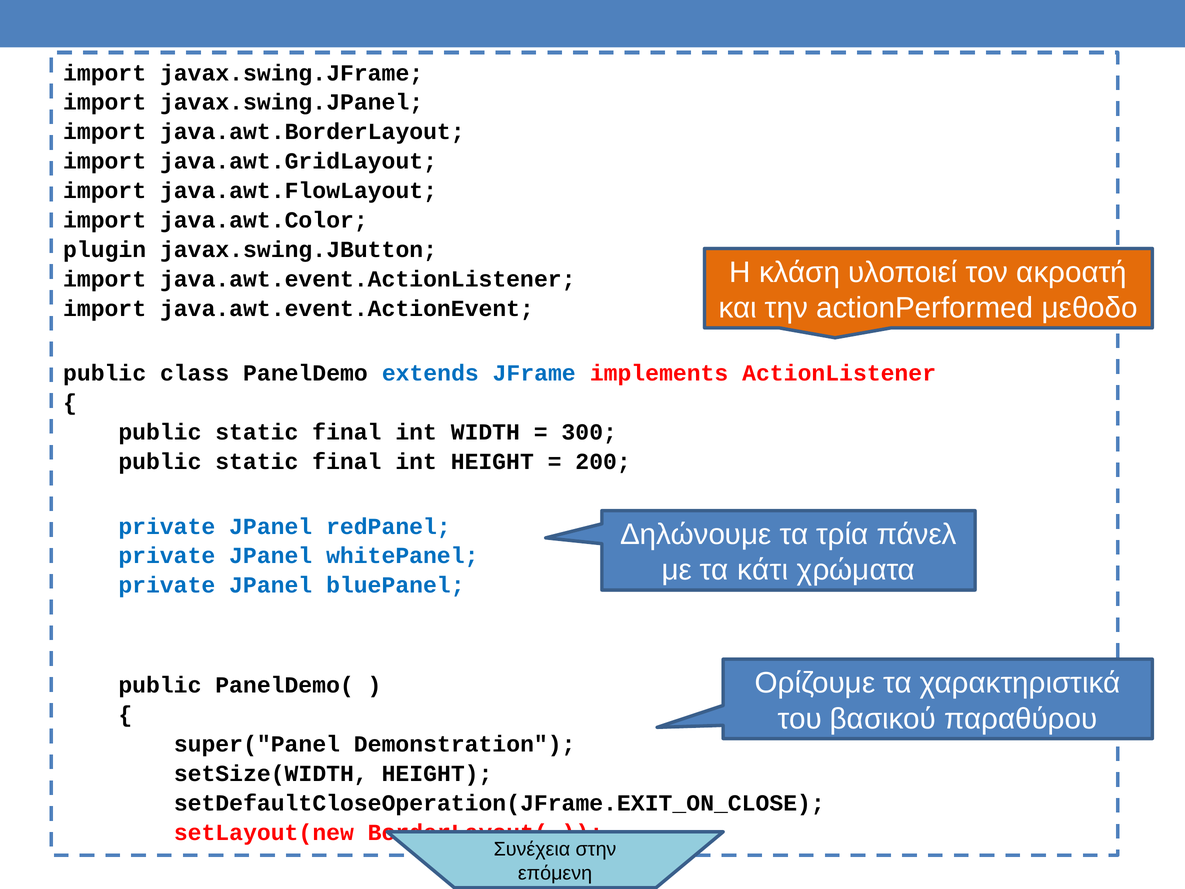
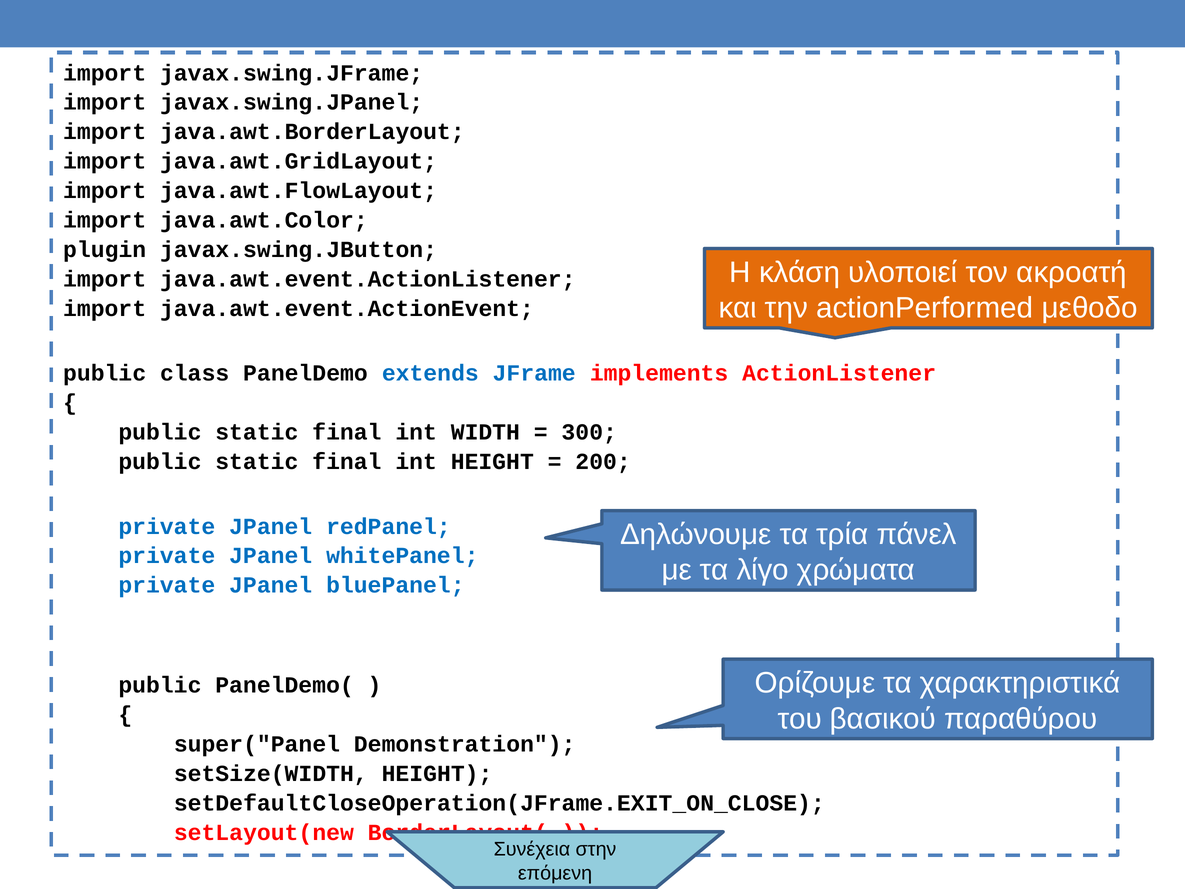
κάτι: κάτι -> λίγο (763, 570)
